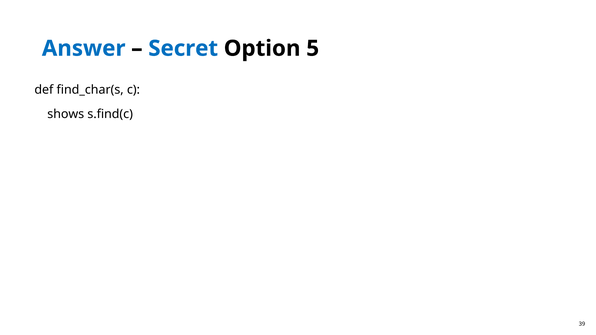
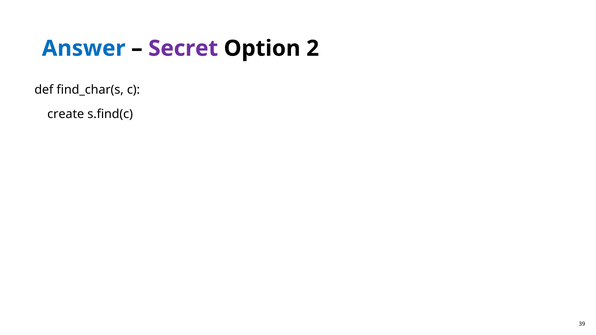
Secret colour: blue -> purple (183, 48)
5: 5 -> 2 (313, 48)
shows: shows -> create (66, 114)
